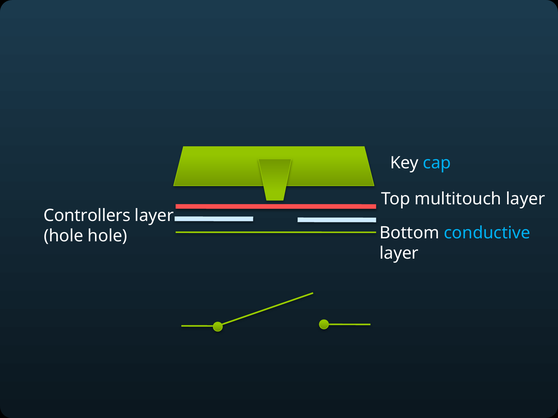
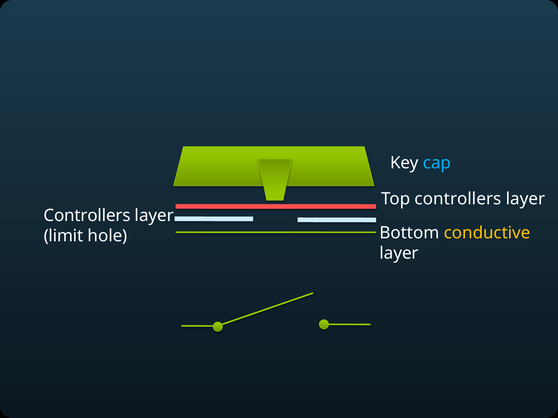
Top multitouch: multitouch -> controllers (458, 199)
conductive colour: light blue -> yellow (487, 233)
hole: hole -> limit (64, 236)
